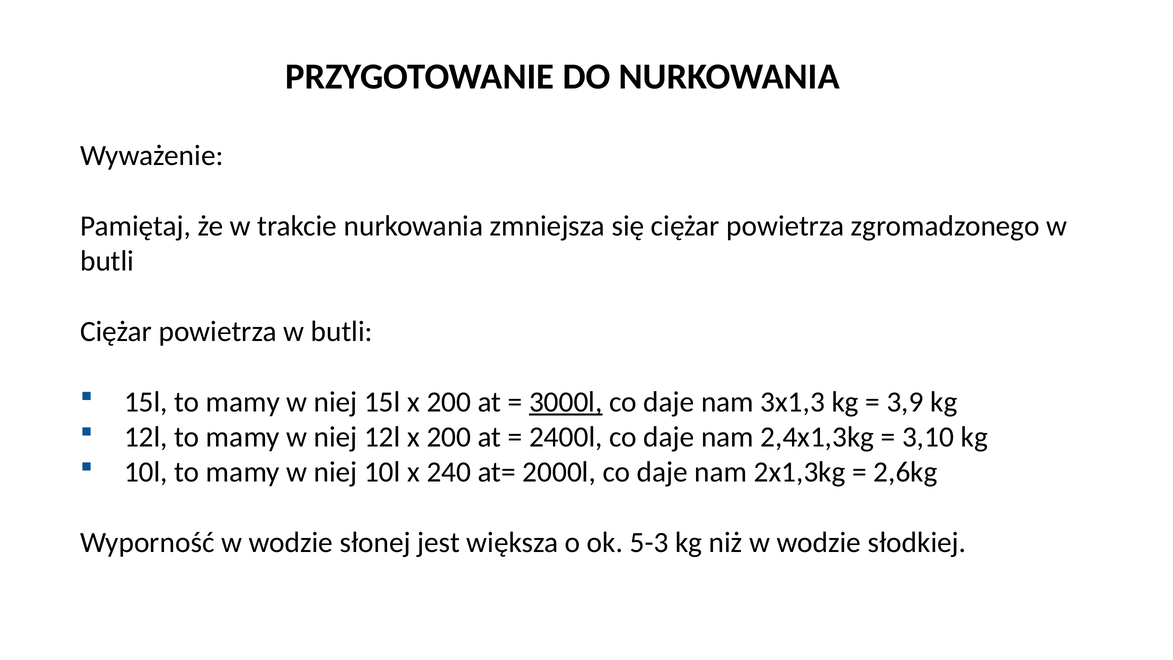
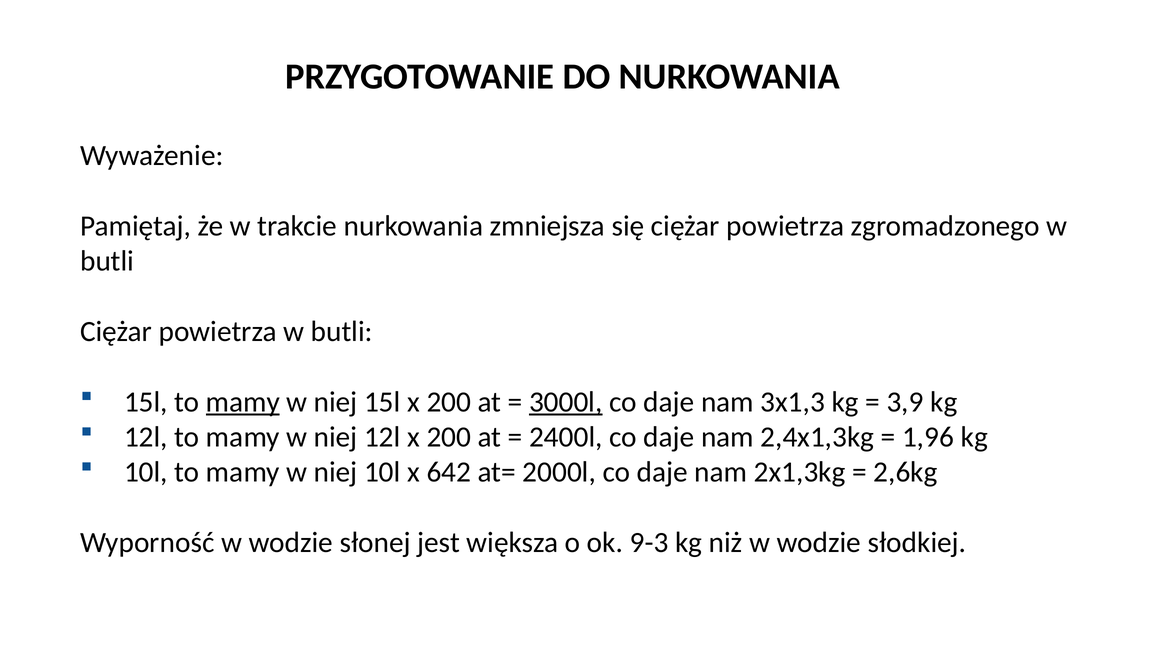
mamy underline: none -> present (243, 402)
3,10: 3,10 -> 1,96 (928, 437)
240: 240 -> 642 (449, 472)
5-3: 5-3 -> 9-3 (649, 543)
